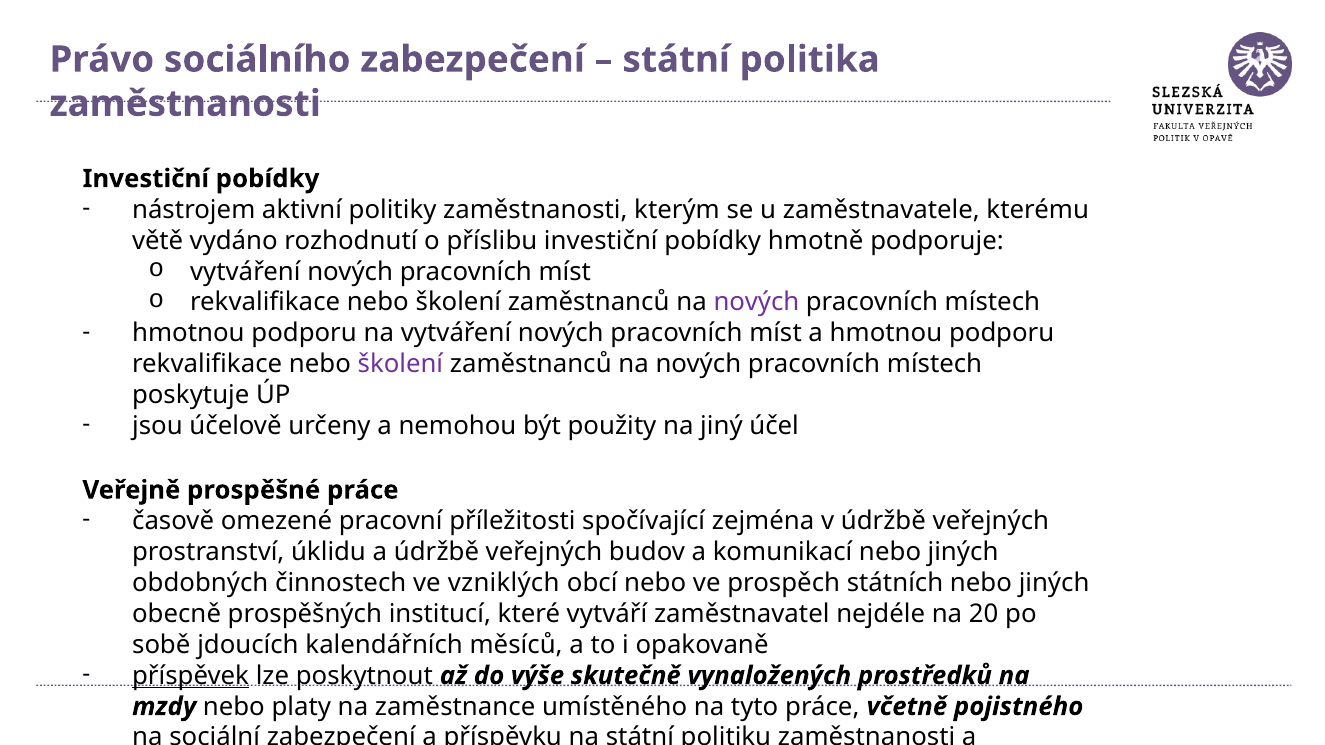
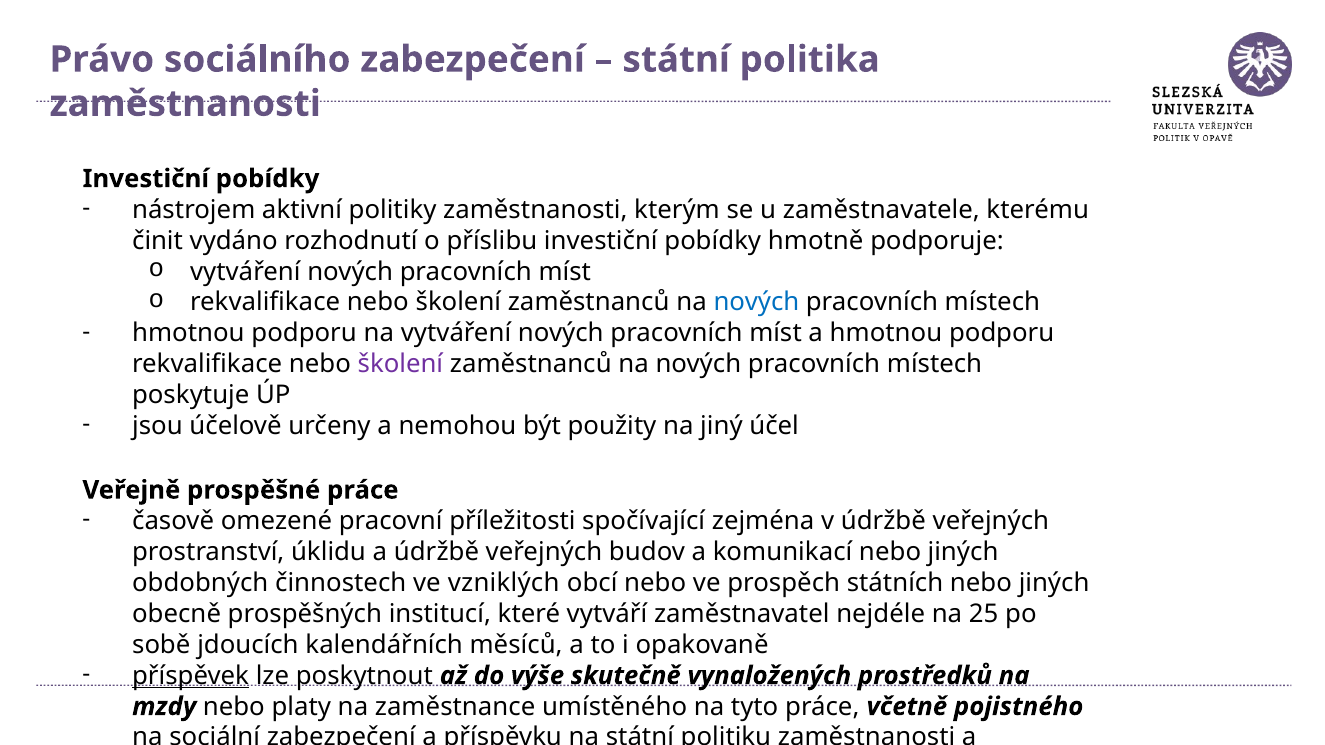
větě: větě -> činit (158, 241)
nových colour: purple -> blue (756, 303)
20: 20 -> 25 (984, 614)
